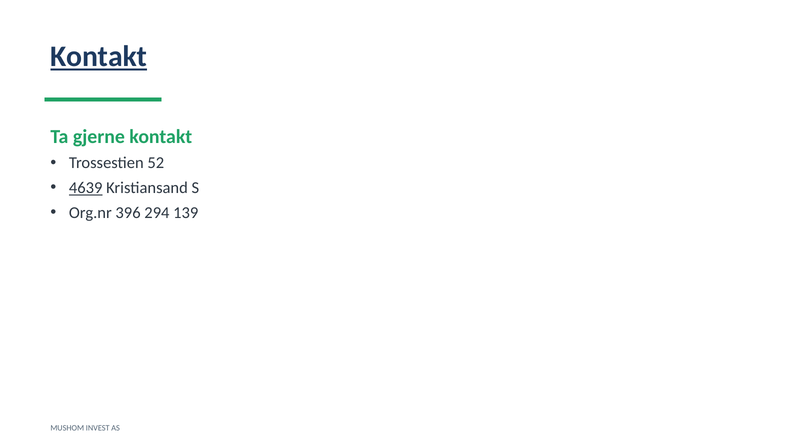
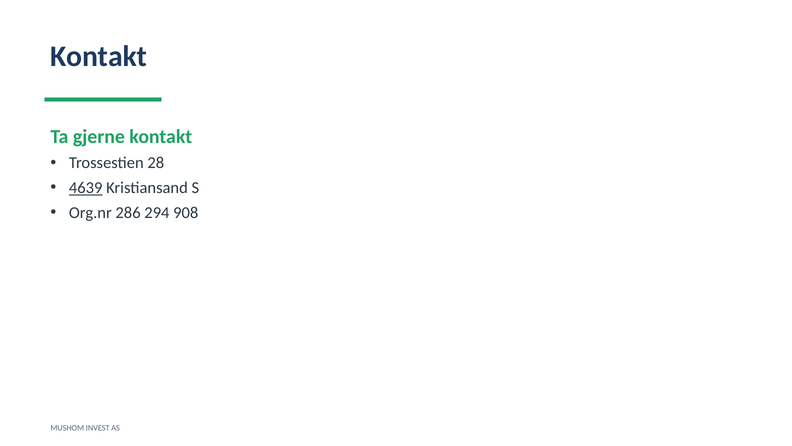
Kontakt underline: present -> none (99, 57)
52: 52 -> 28 (156, 163)
396: 396 -> 286 (128, 212)
139: 139 -> 908 (186, 212)
